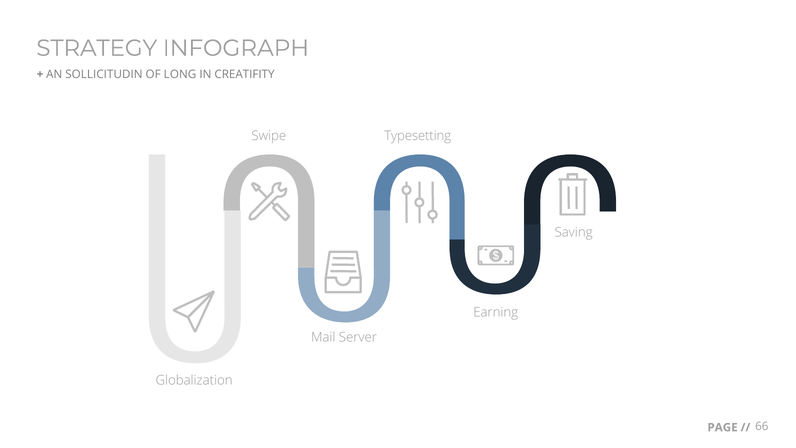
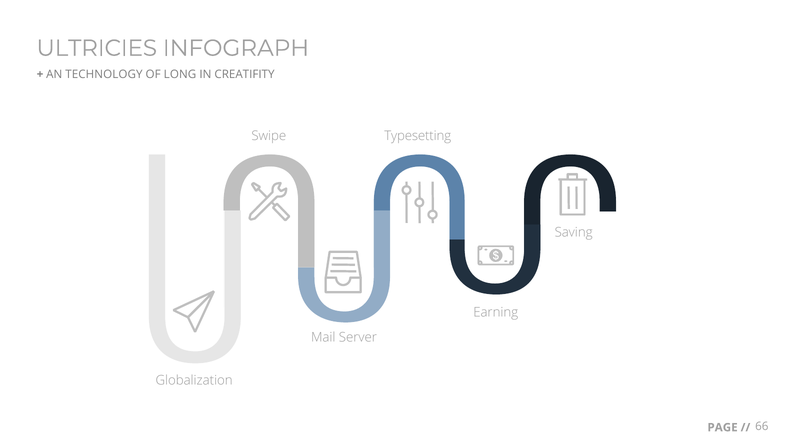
STRATEGY: STRATEGY -> ULTRICIES (97, 48)
SOLLICITUDIN: SOLLICITUDIN -> TECHNOLOGY (104, 74)
